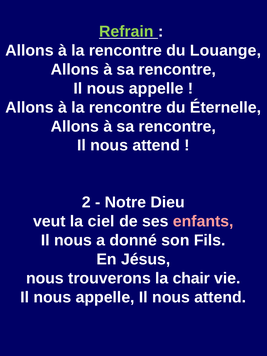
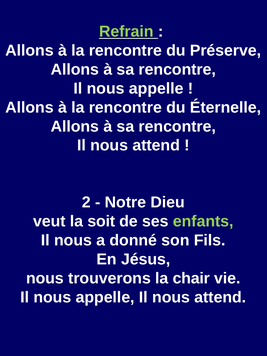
Louange: Louange -> Préserve (226, 50)
ciel: ciel -> soit (101, 221)
enfants colour: pink -> light green (203, 221)
